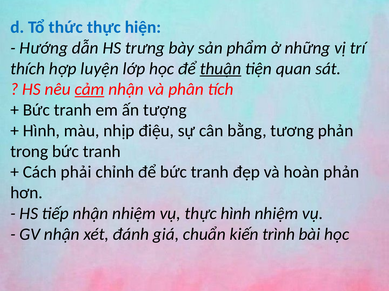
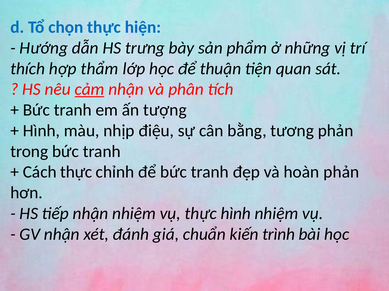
thức: thức -> chọn (66, 27)
luyện: luyện -> thẩm (100, 69)
thuận underline: present -> none (220, 69)
Cách phải: phải -> thực (76, 172)
